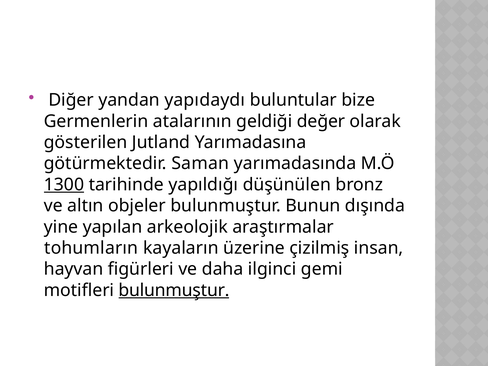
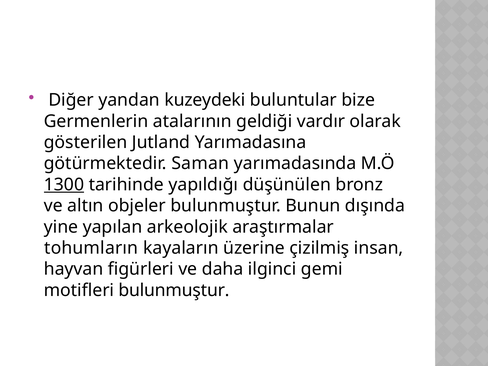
yapıdaydı: yapıdaydı -> kuzeydeki (205, 100)
değer: değer -> vardır (321, 121)
bulunmuştur underline: present -> none (174, 290)
